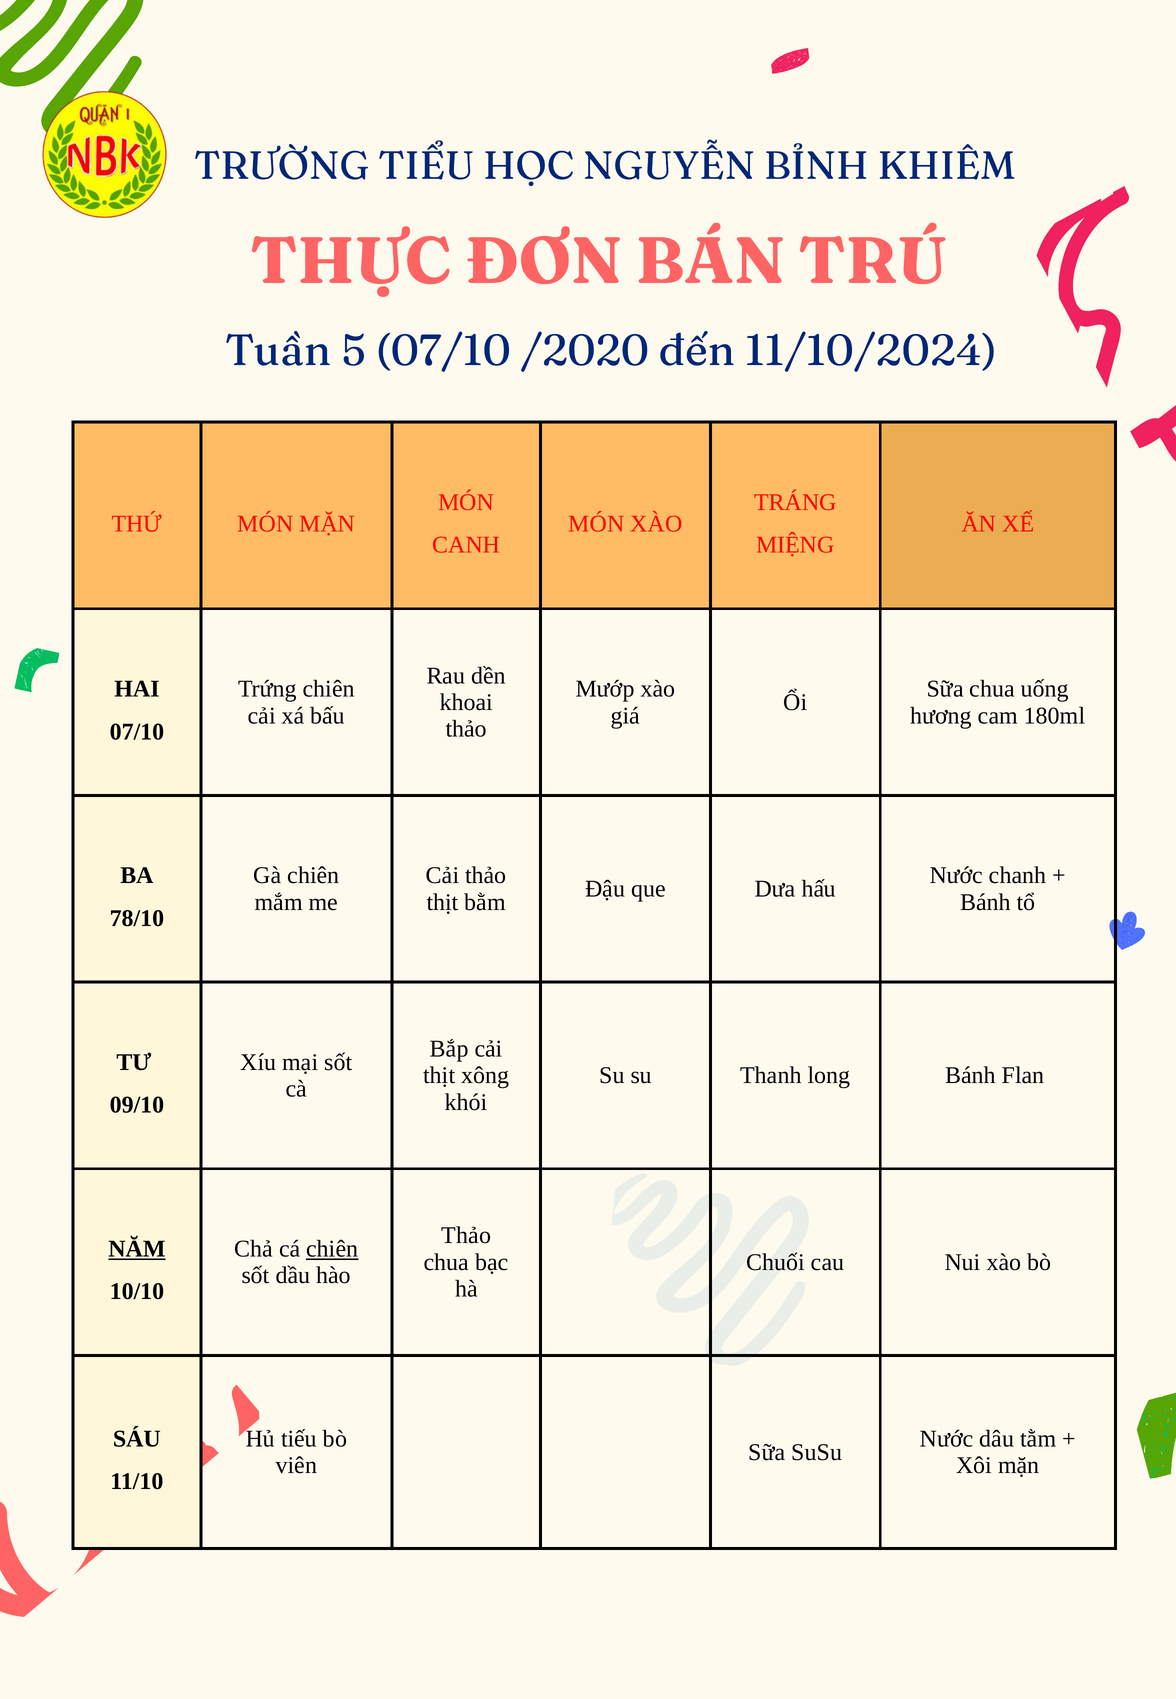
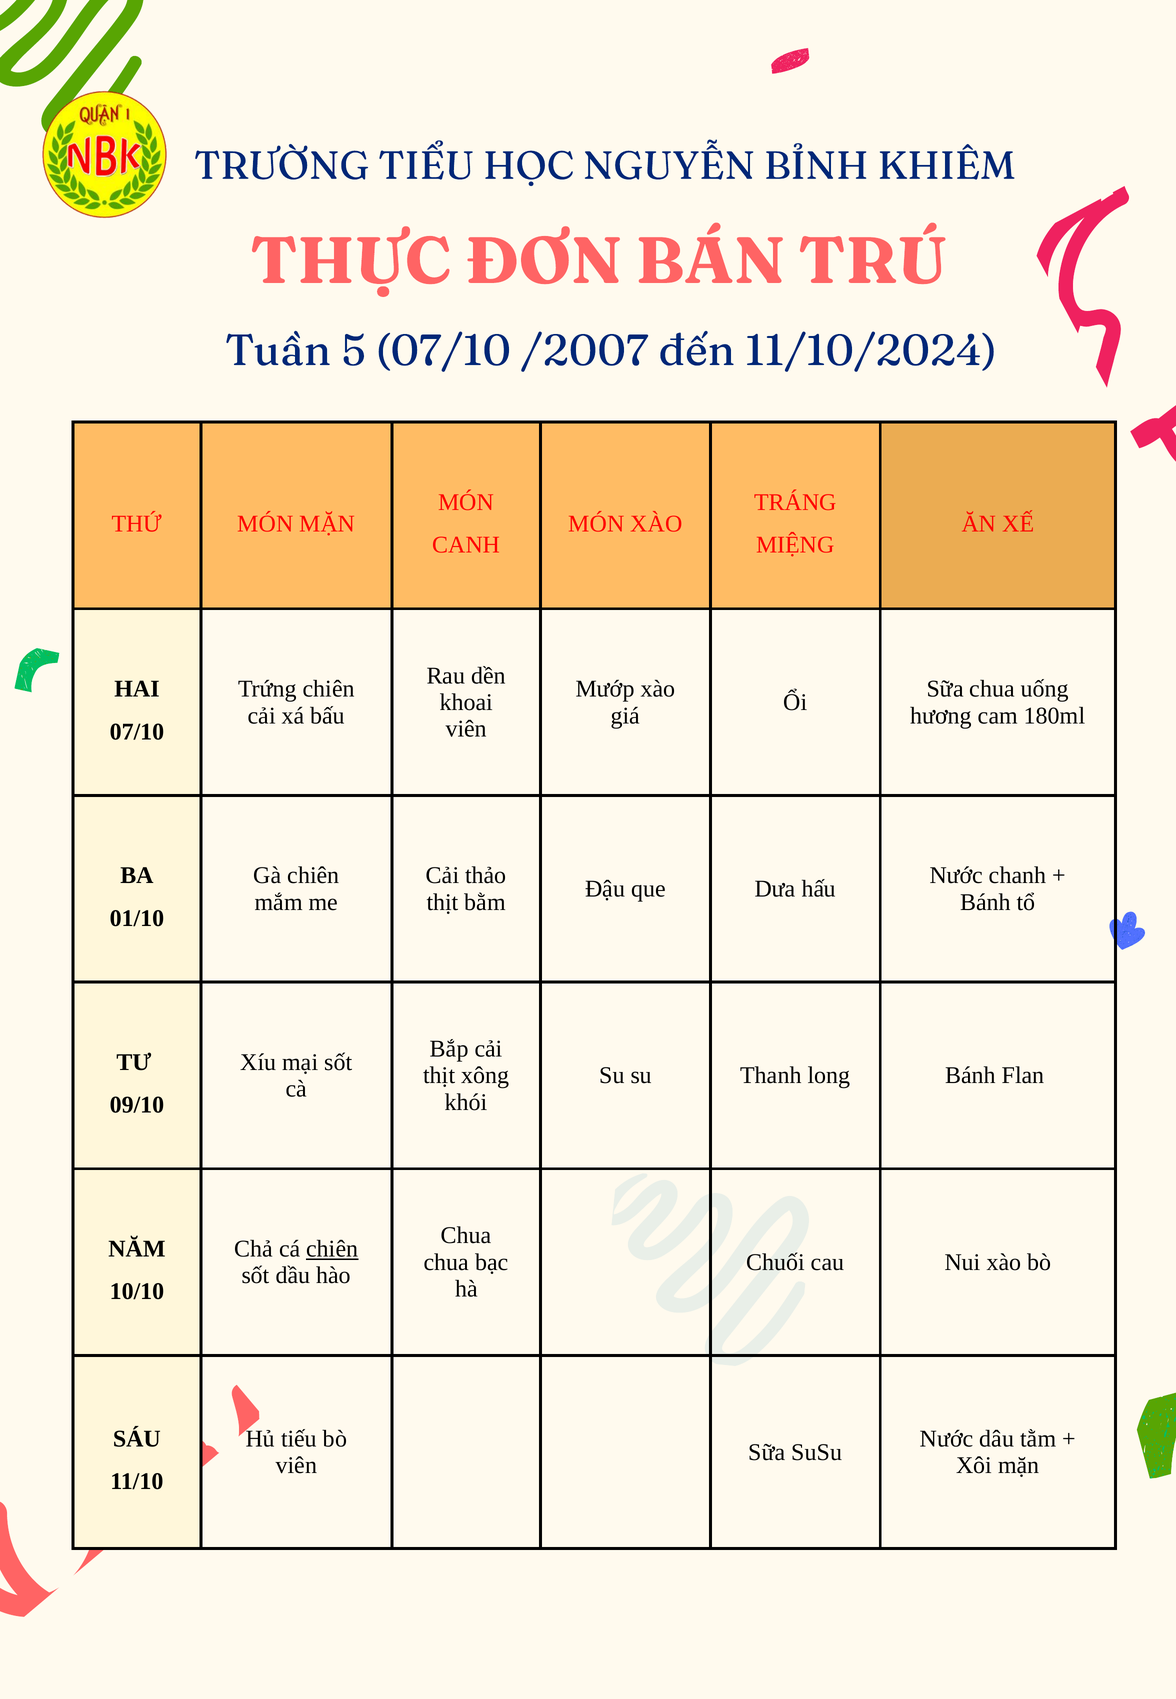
/2020: /2020 -> /2007 (584, 351)
thảo: thảo -> viên (466, 729)
78/10: 78/10 -> 01/10 (137, 918)
Thảo: Thảo -> Chua (466, 1235)
NĂM underline: present -> none (137, 1249)
